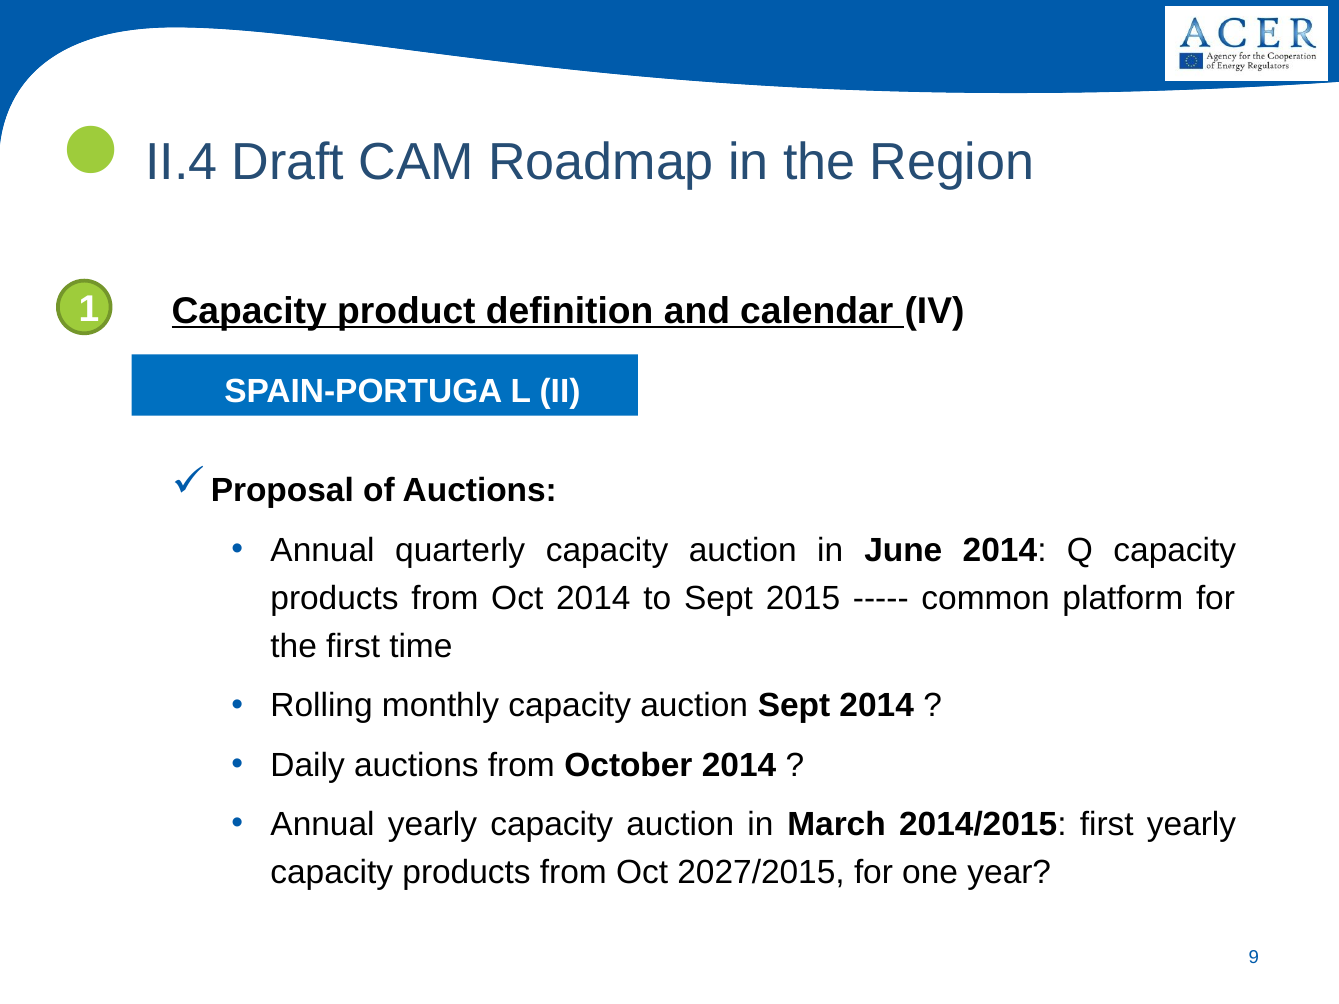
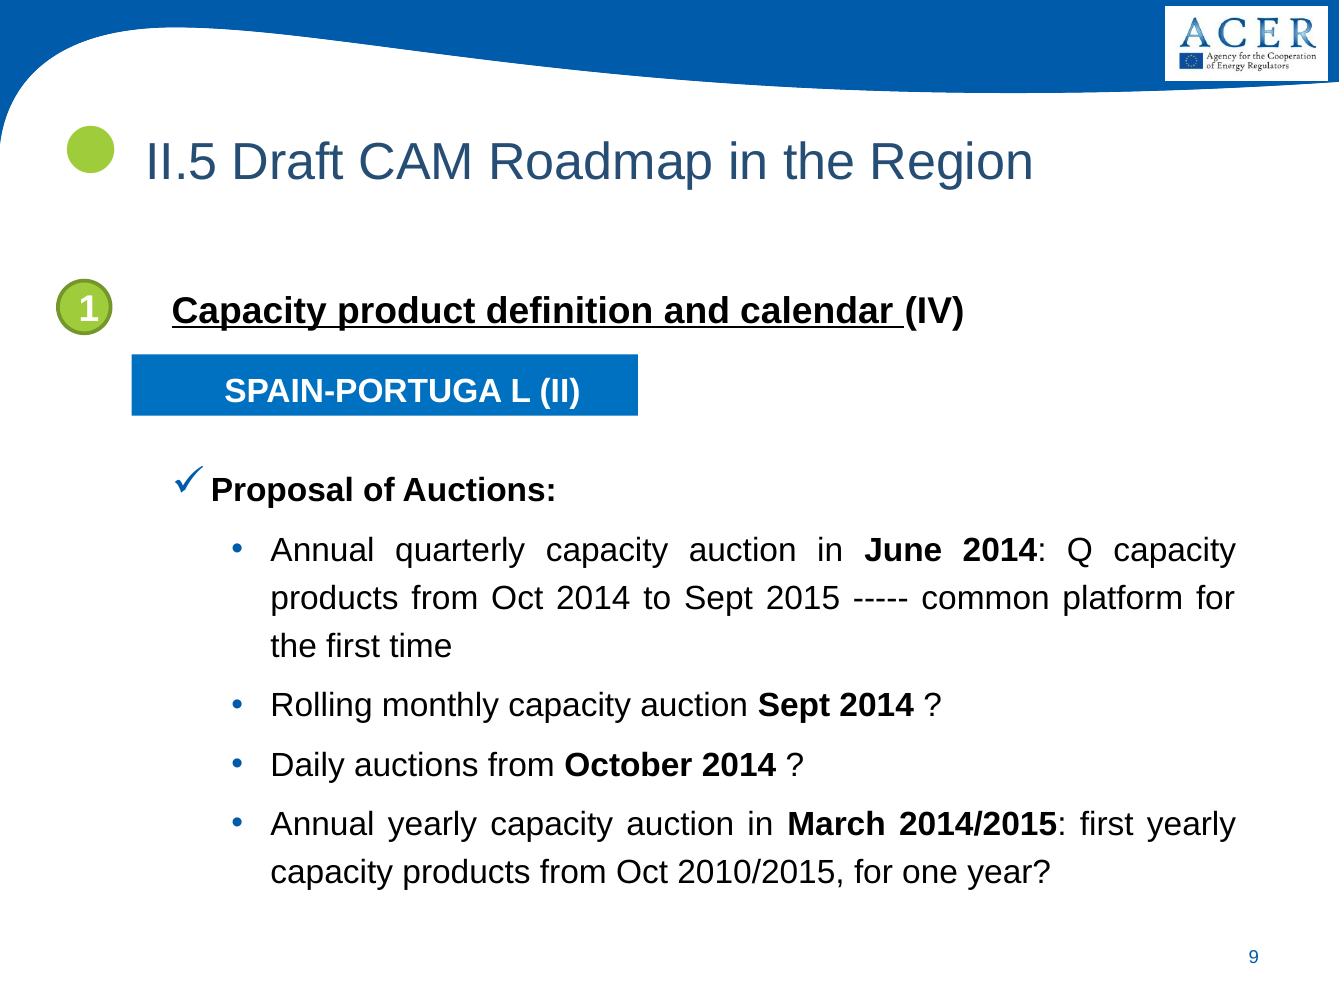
II.4: II.4 -> II.5 (181, 163)
2027/2015: 2027/2015 -> 2010/2015 (761, 873)
